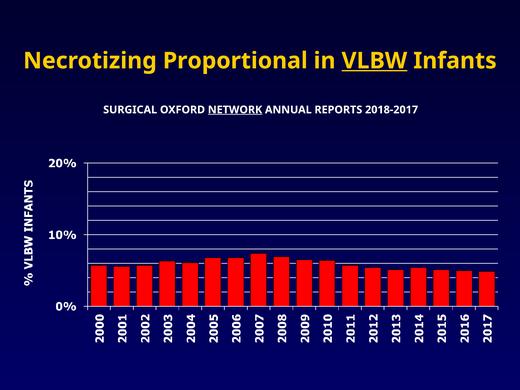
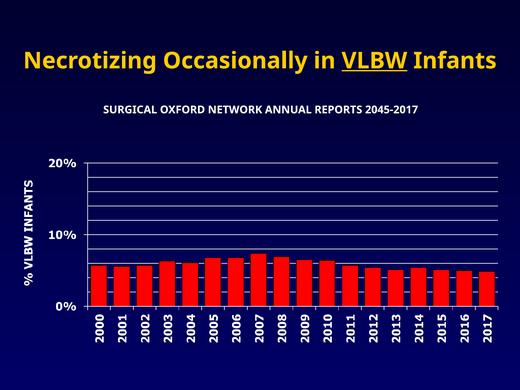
Proportional: Proportional -> Occasionally (235, 61)
NETWORK underline: present -> none (235, 110)
2018-2017: 2018-2017 -> 2045-2017 (392, 110)
